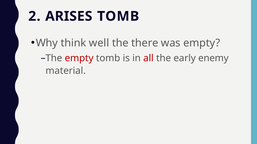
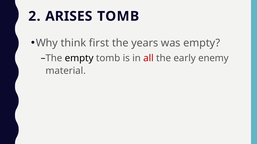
well: well -> first (99, 43)
there: there -> years (145, 43)
empty colour: red -> black (79, 58)
